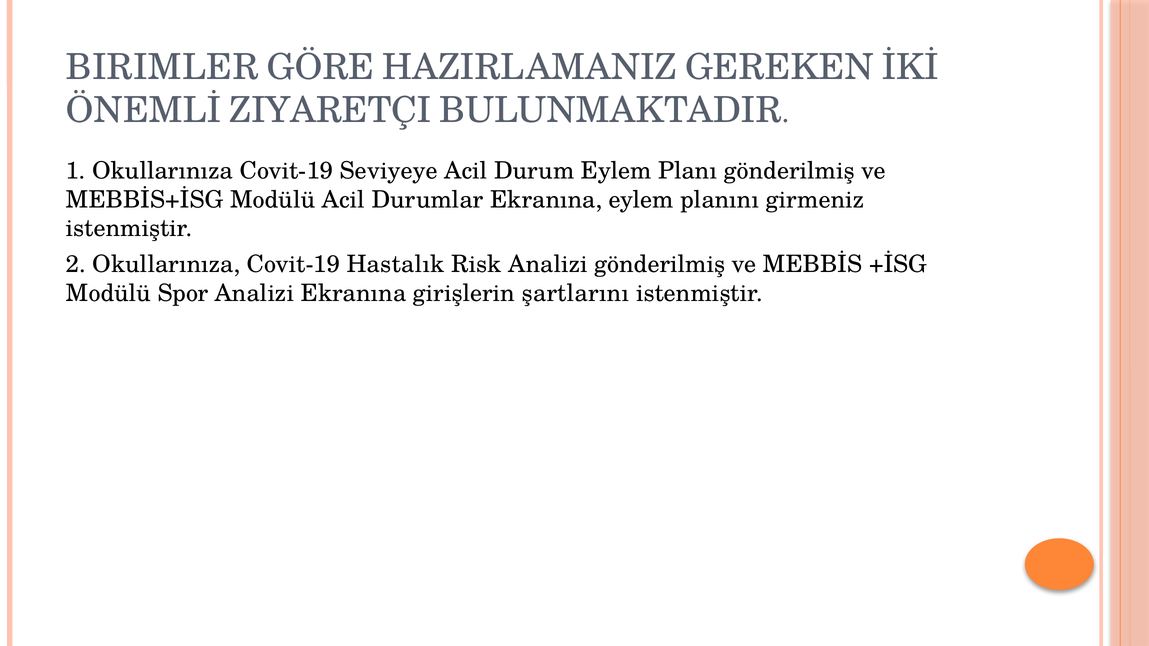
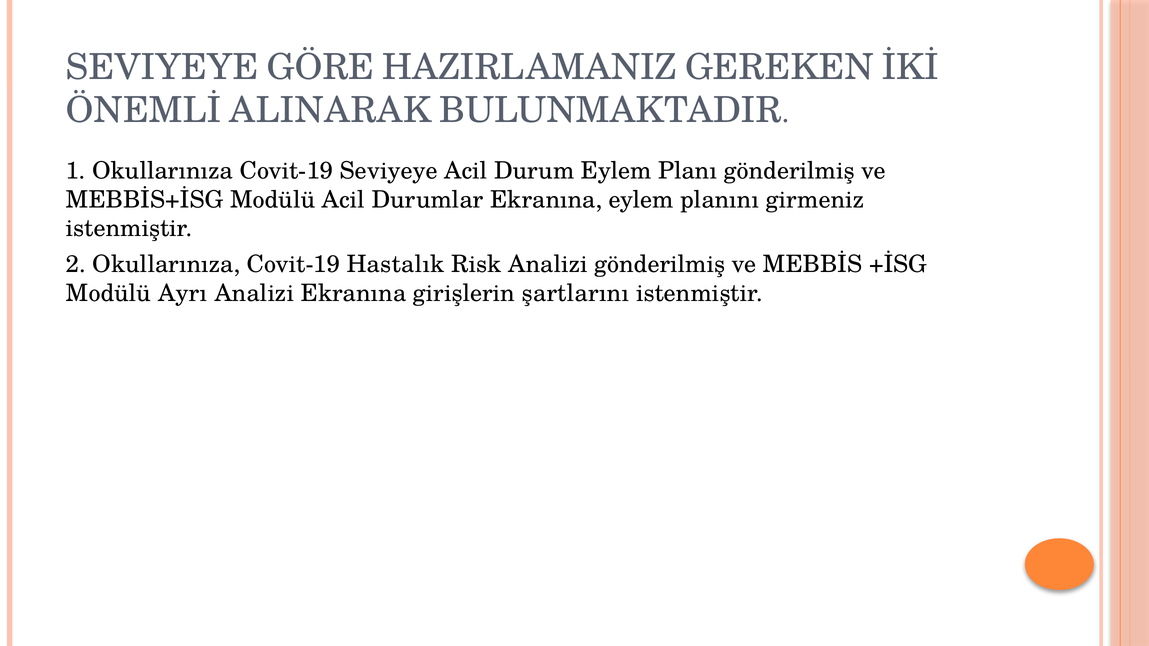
BIRIMLER: BIRIMLER -> SEVIYEYE (162, 67)
ZIYARETÇI: ZIYARETÇI -> ALINARAK (330, 110)
Spor: Spor -> Ayrı (183, 293)
